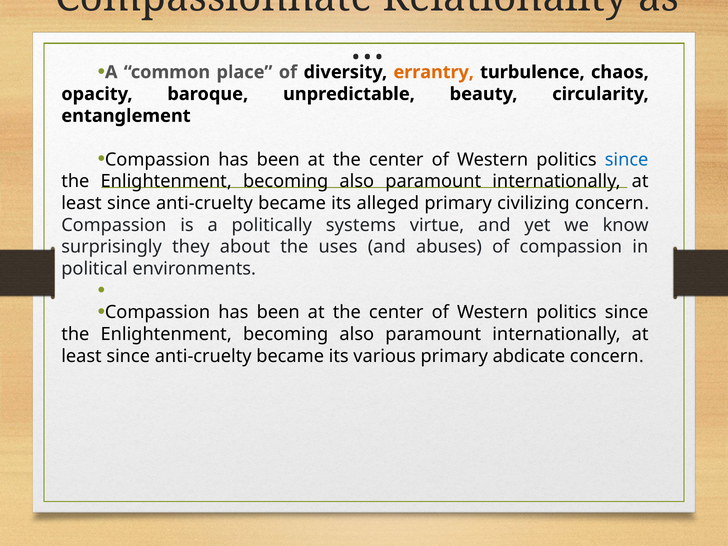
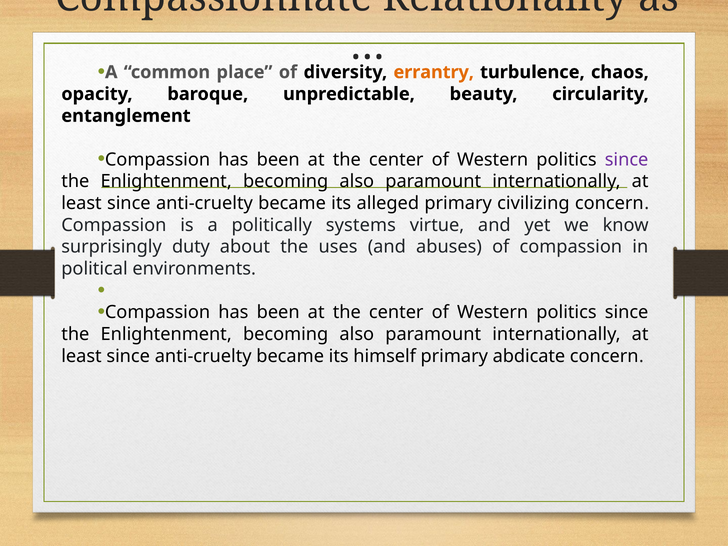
since colour: blue -> purple (627, 160)
they: they -> duty (191, 247)
various: various -> himself (385, 356)
